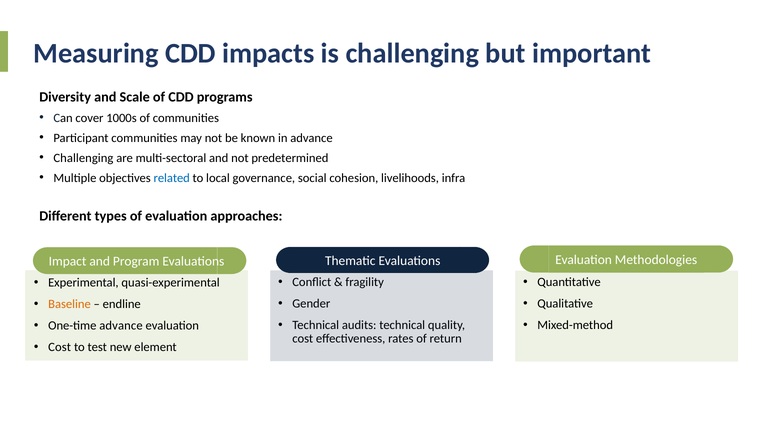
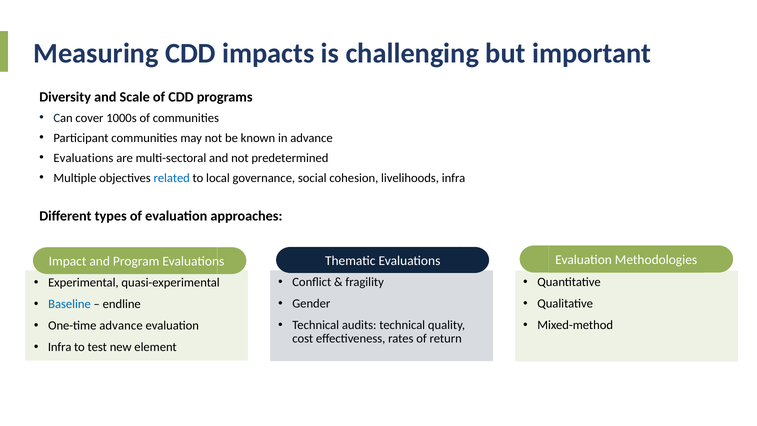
Challenging: Challenging -> Evaluations (83, 158)
Baseline colour: orange -> blue (69, 304)
Cost: Cost -> Infra (60, 347)
